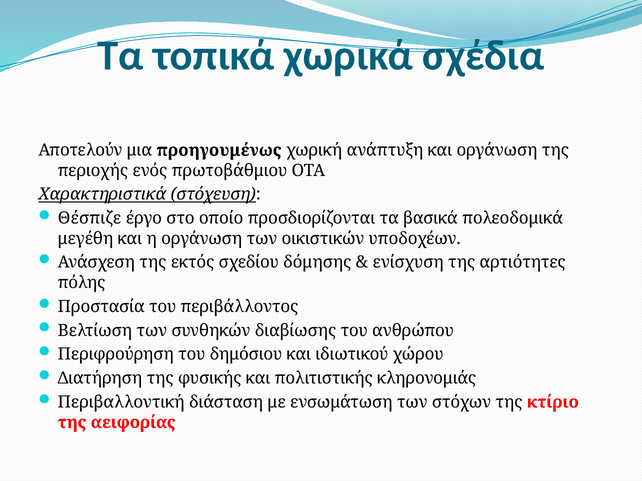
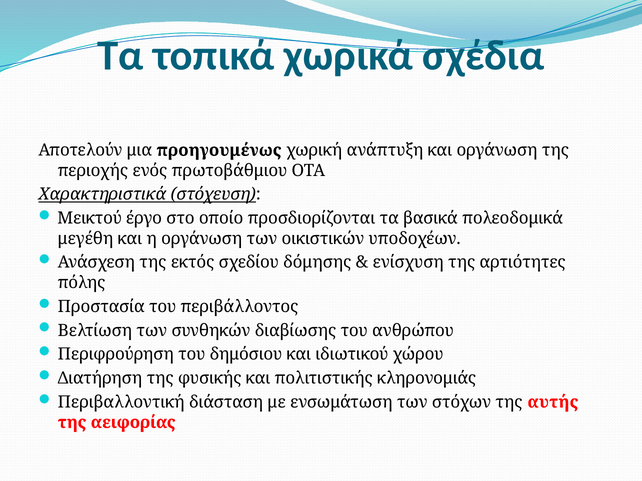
Θέσπιζε: Θέσπιζε -> Μεικτού (90, 218)
κτίριο: κτίριο -> αυτής (553, 402)
